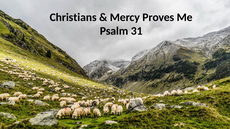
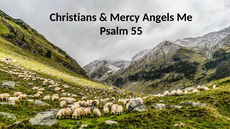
Proves: Proves -> Angels (158, 17)
31: 31 -> 55 (137, 31)
